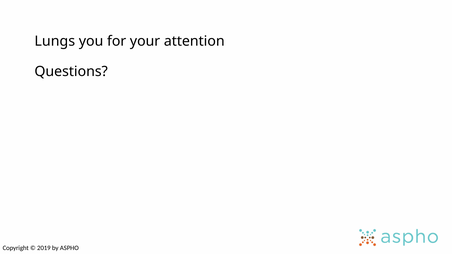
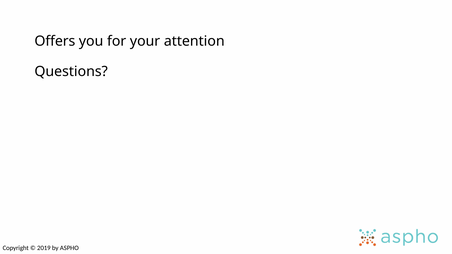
Lungs: Lungs -> Offers (55, 41)
